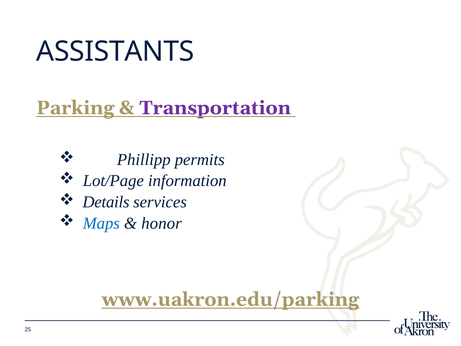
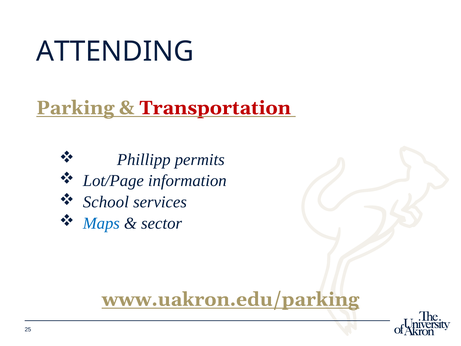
ASSISTANTS: ASSISTANTS -> ATTENDING (115, 52)
Transportation colour: purple -> red (215, 108)
Details: Details -> School (106, 202)
honor: honor -> sector (162, 223)
